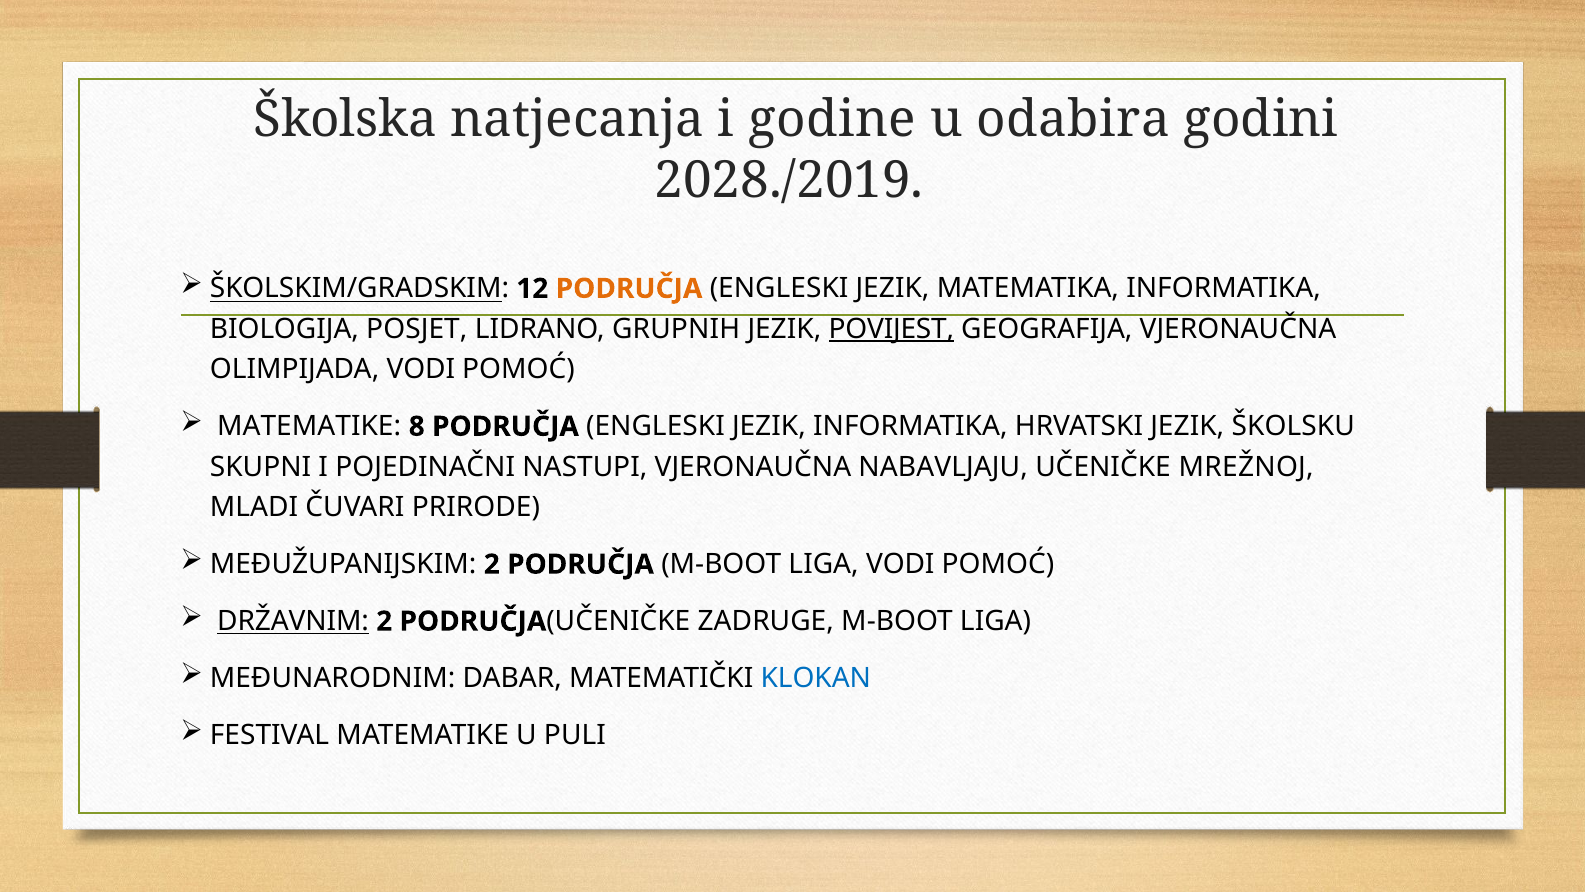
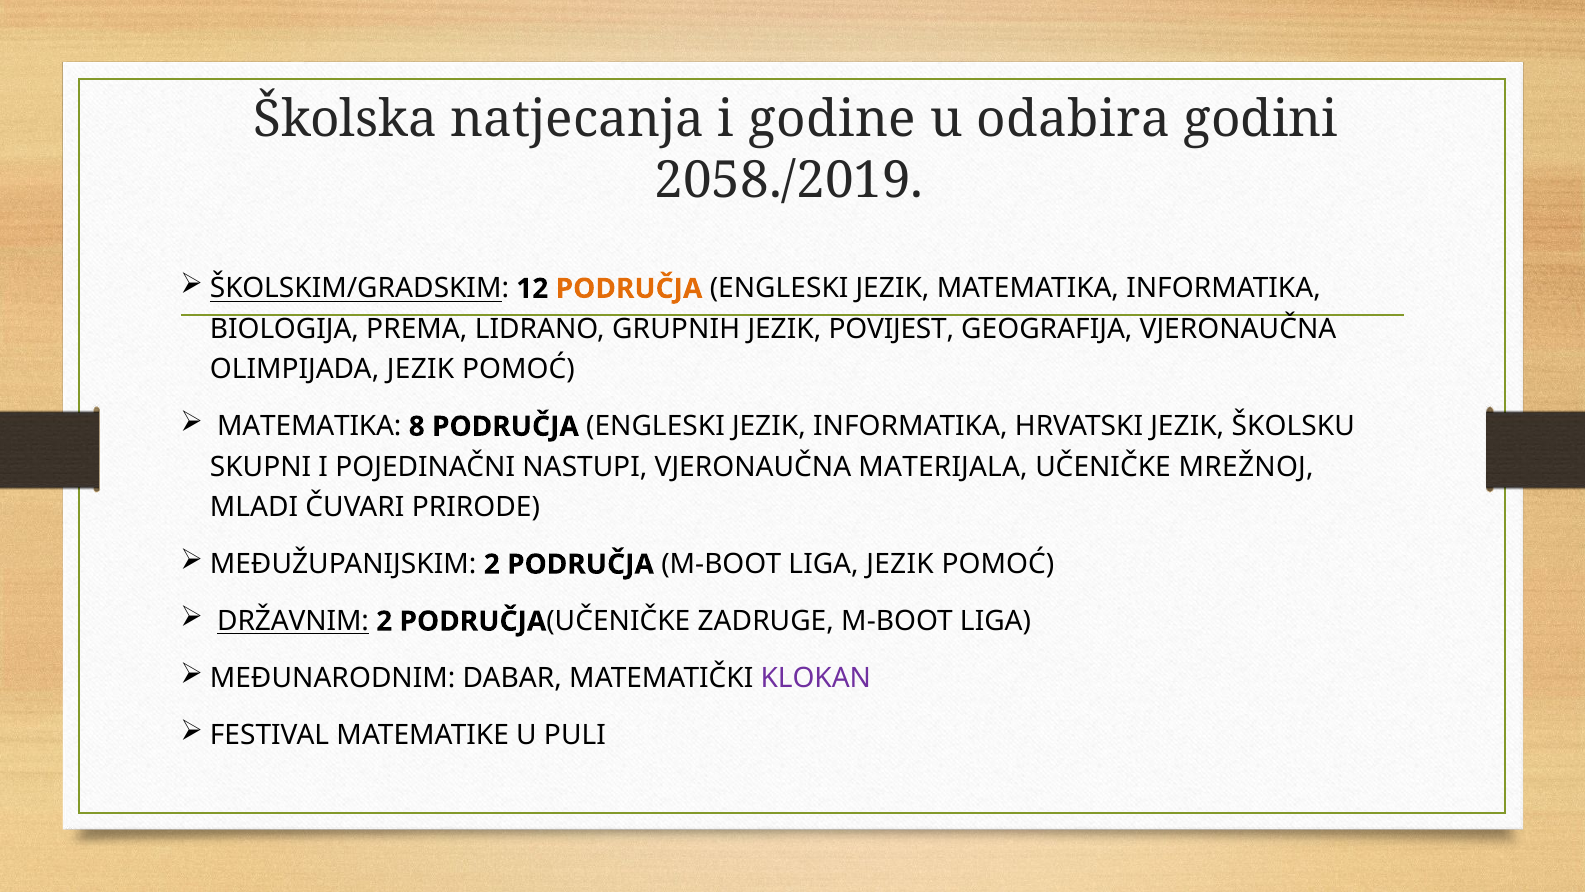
2028./2019: 2028./2019 -> 2058./2019 (789, 181)
POSJET: POSJET -> PREMA (417, 329)
POVIJEST underline: present -> none (891, 329)
OLIMPIJADA VODI: VODI -> JEZIK (421, 369)
MATEMATIKE: MATEMATIKE -> MATEMATIKA (309, 426)
NABAVLJAJU: NABAVLJAJU -> MATERIJALA (943, 467)
LIGA VODI: VODI -> JEZIK (900, 564)
KLOKAN colour: blue -> purple (816, 678)
